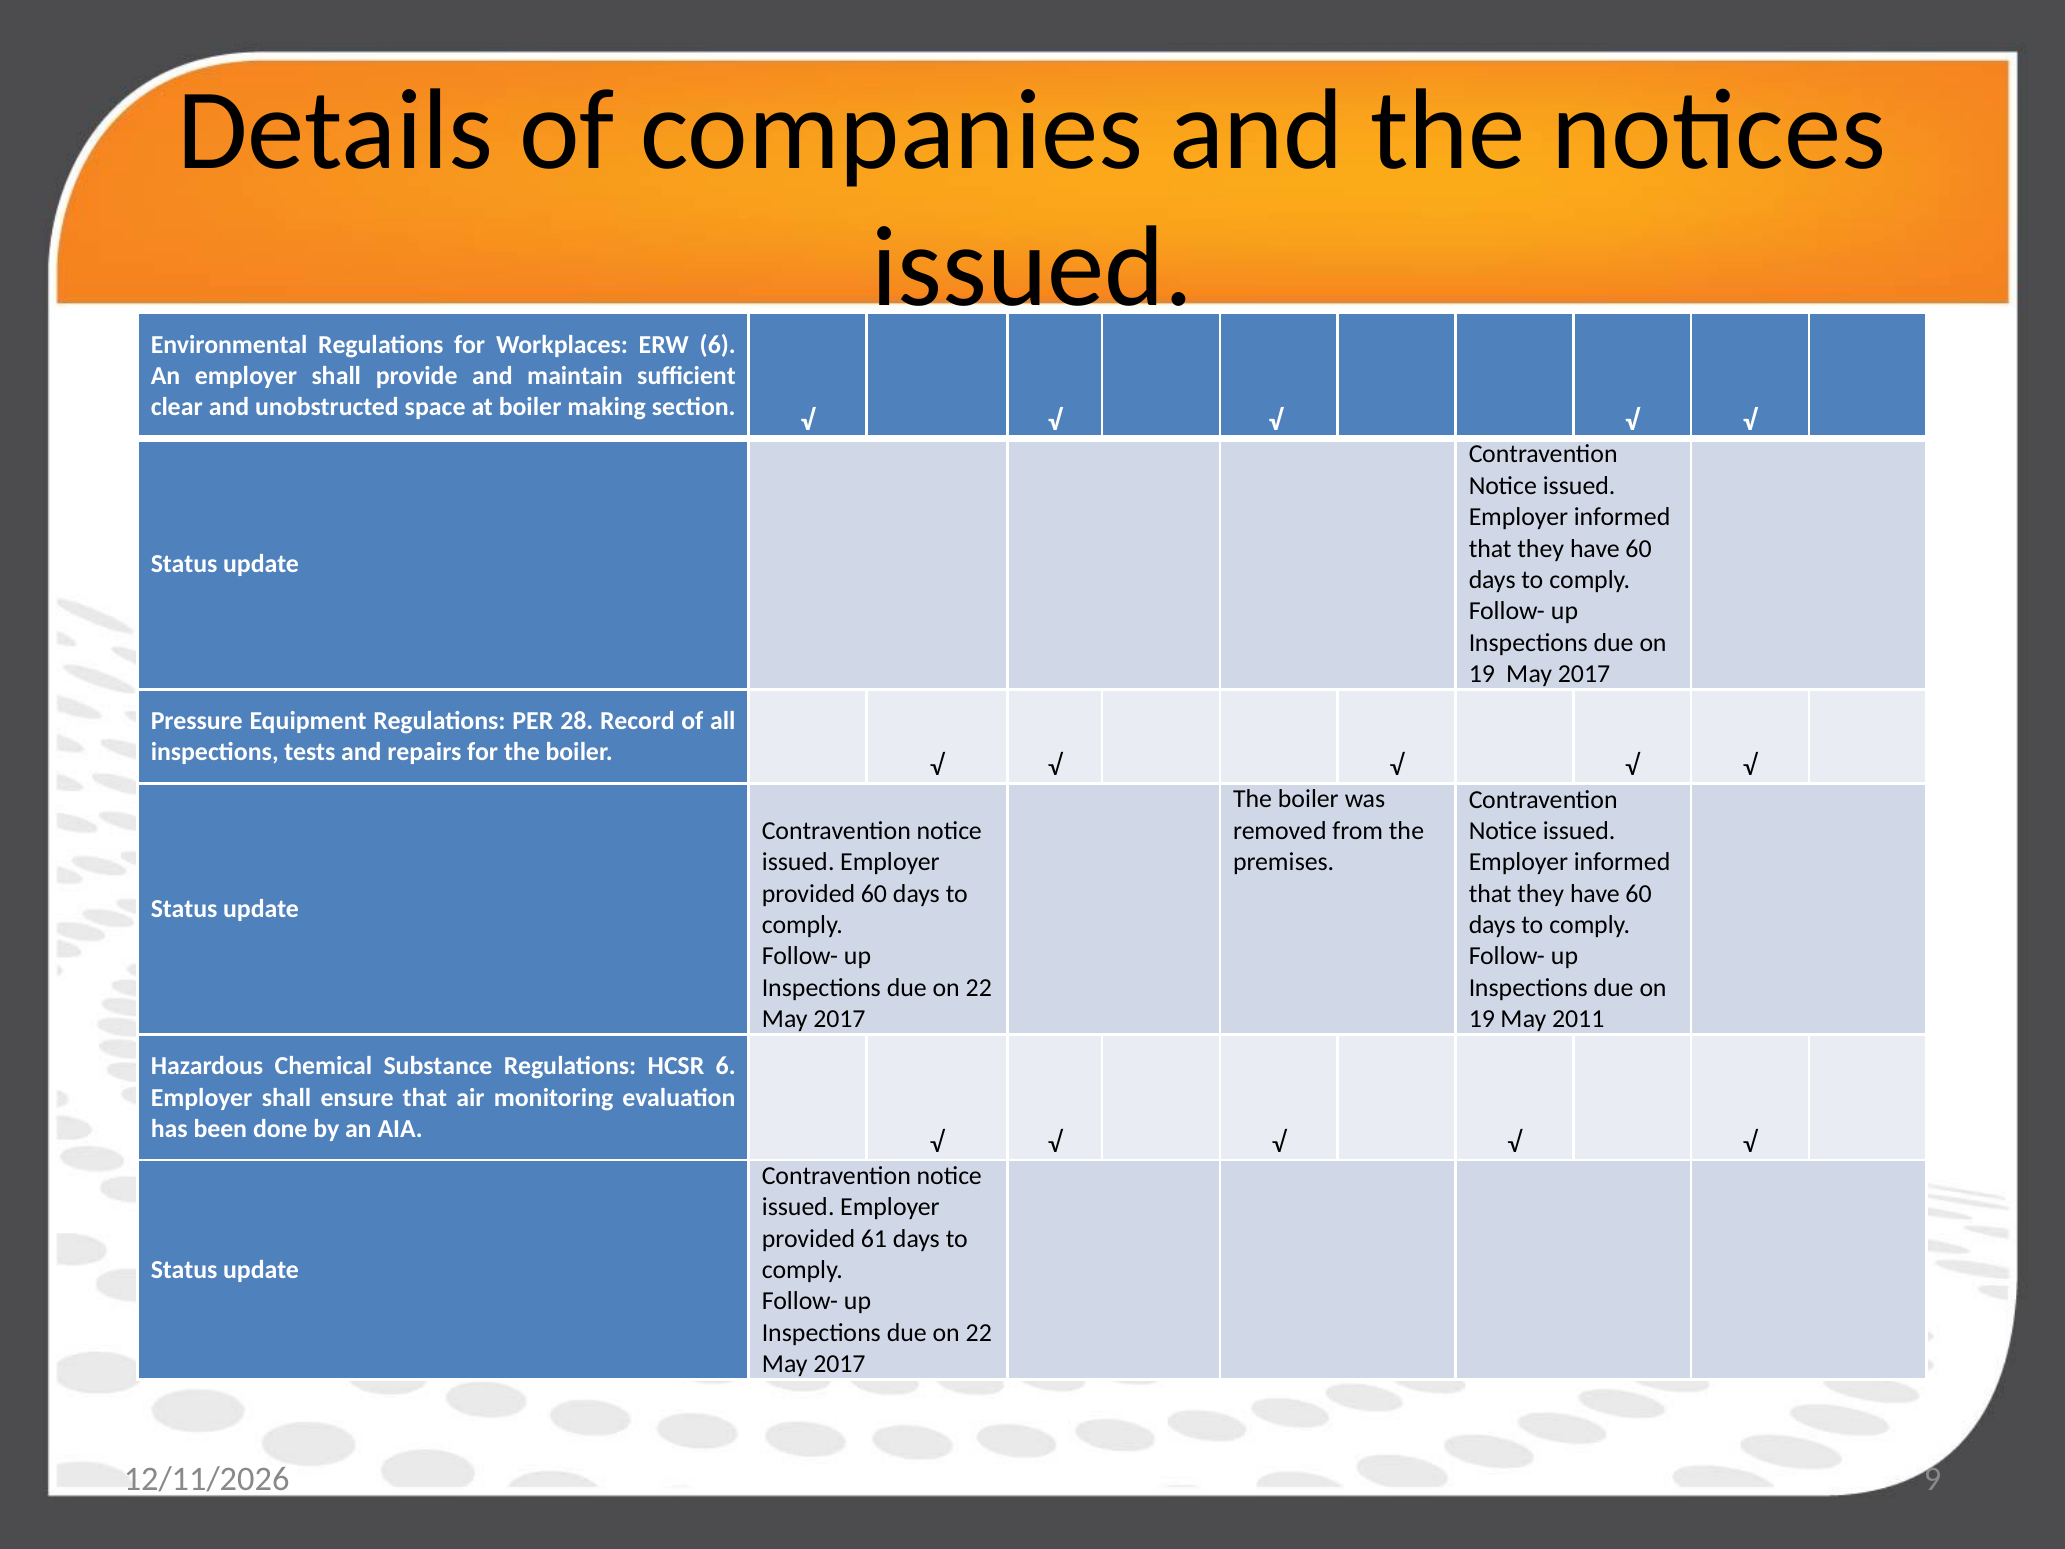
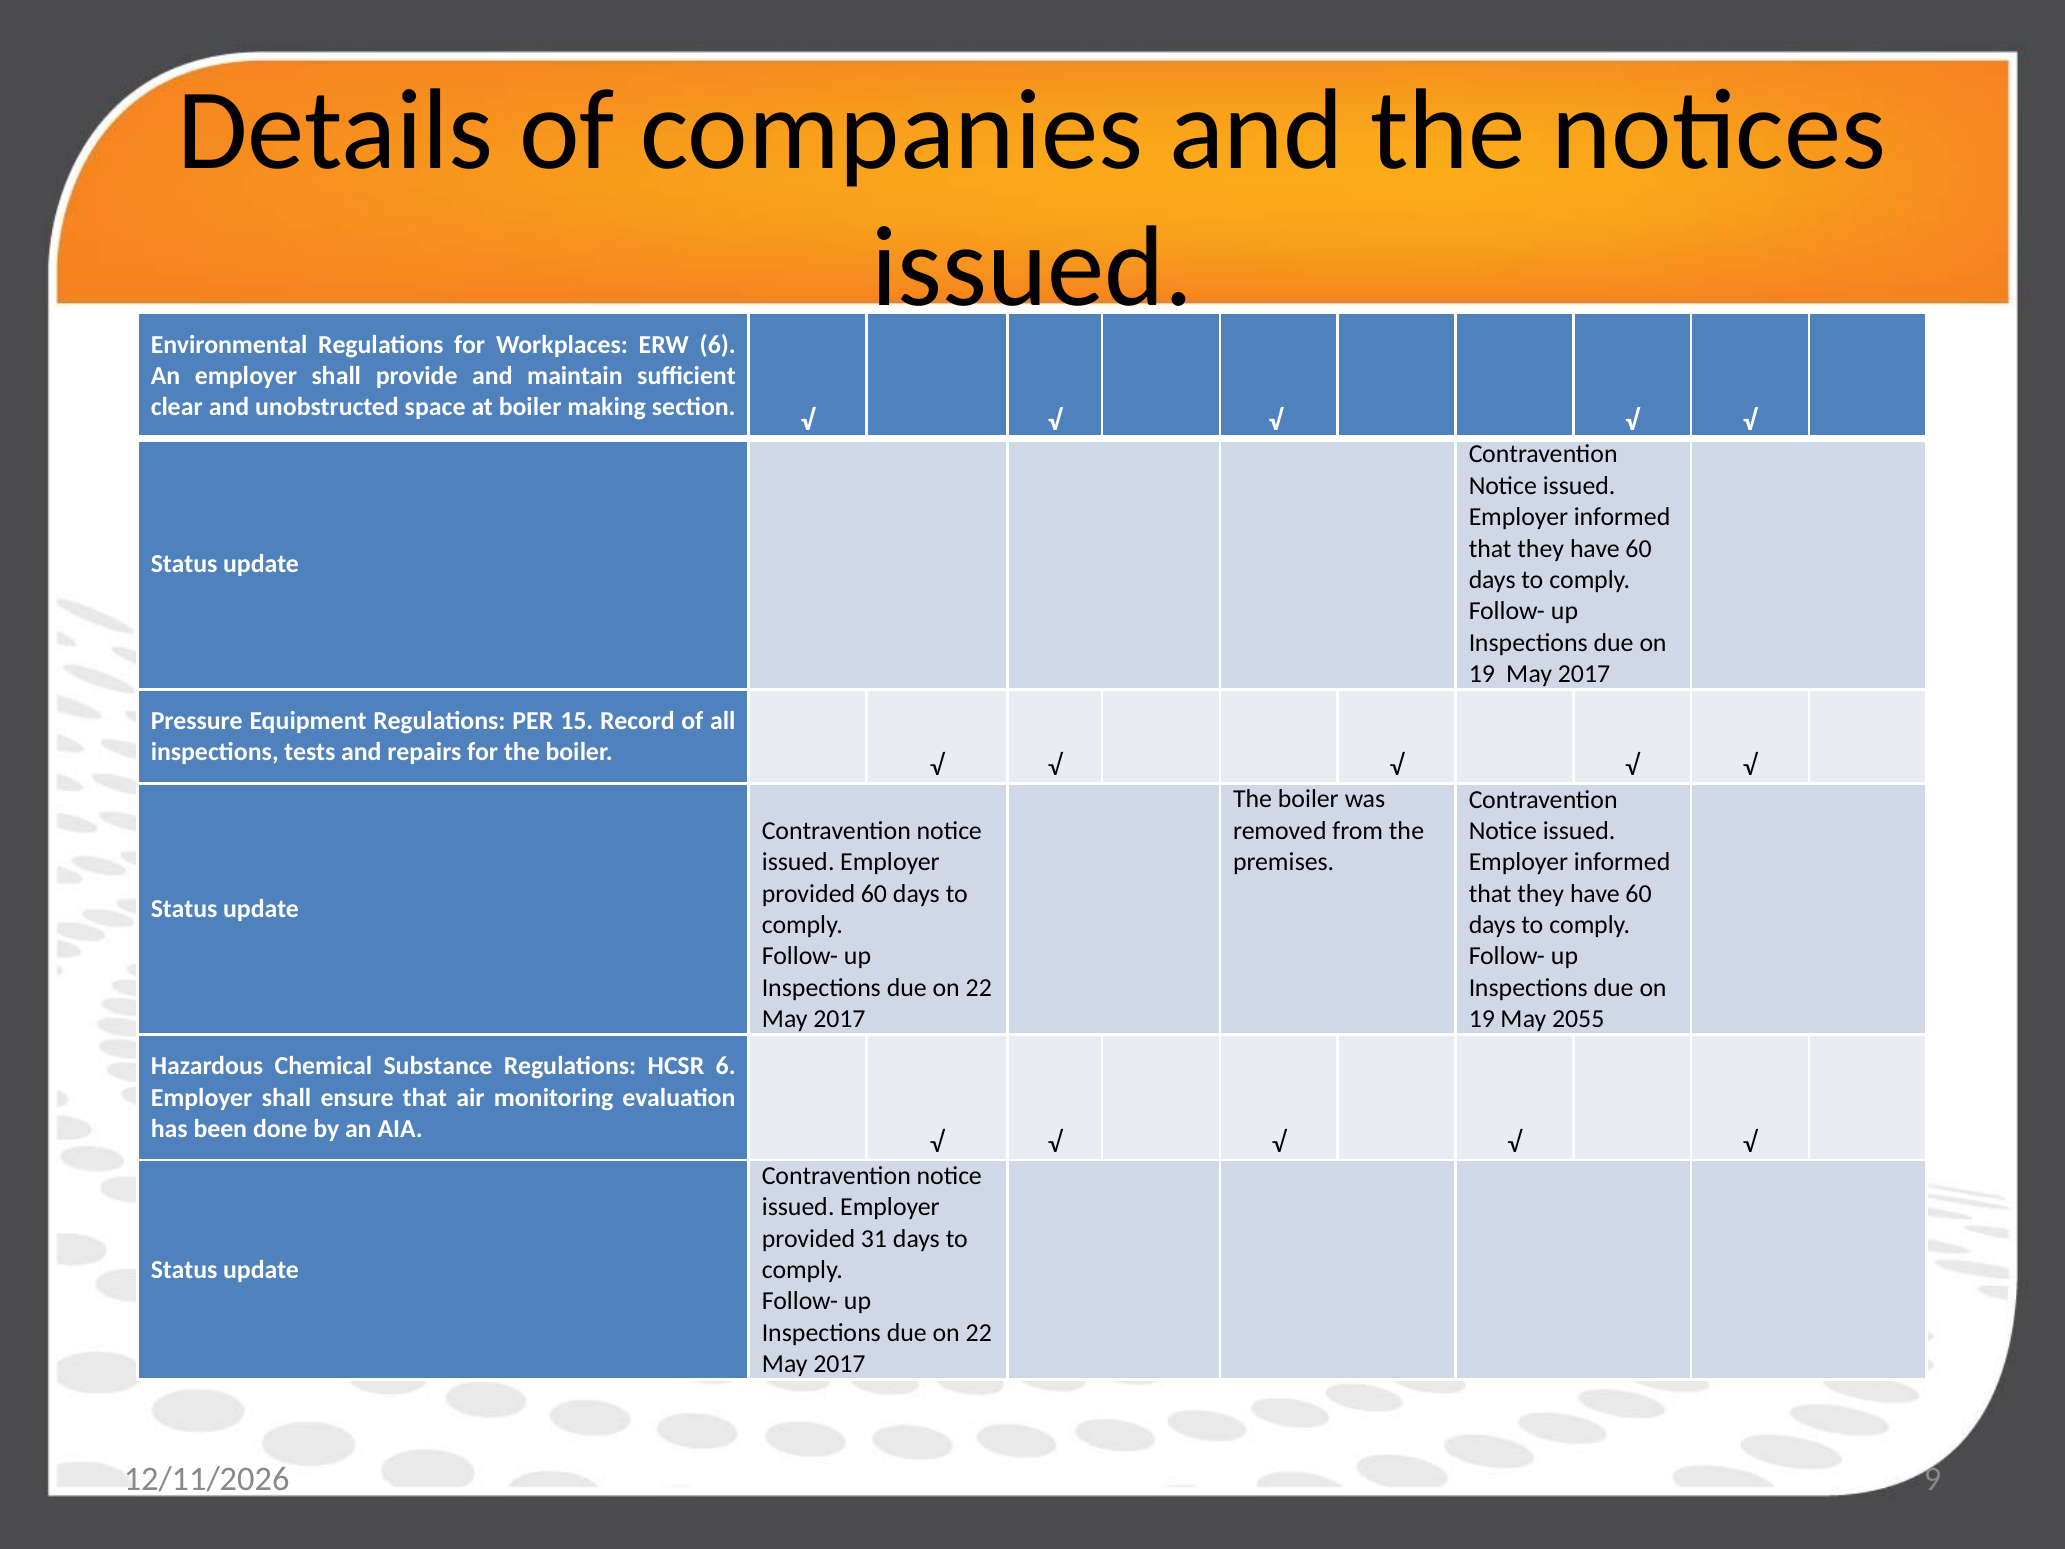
28: 28 -> 15 (577, 721)
2011: 2011 -> 2055 (1578, 1019)
61: 61 -> 31 (874, 1238)
